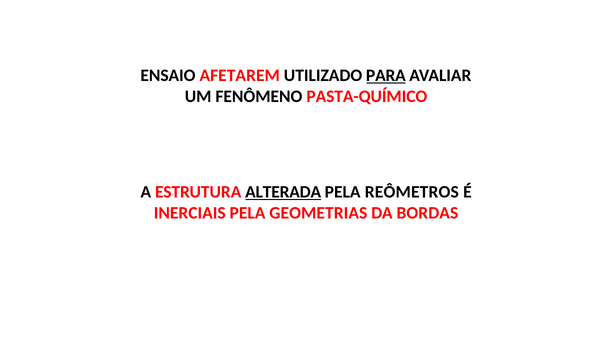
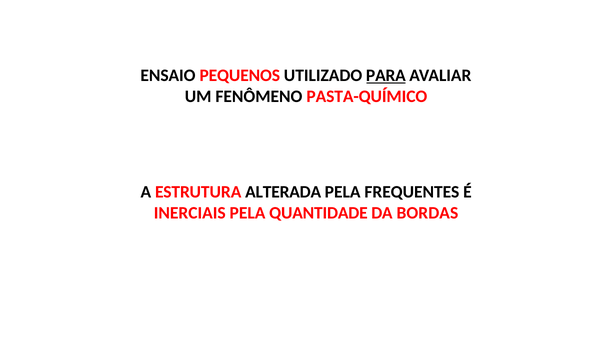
AFETAREM: AFETAREM -> PEQUENOS (240, 76)
ALTERADA underline: present -> none (283, 192)
REÔMETROS: REÔMETROS -> FREQUENTES (412, 192)
GEOMETRIAS: GEOMETRIAS -> QUANTIDADE (318, 213)
